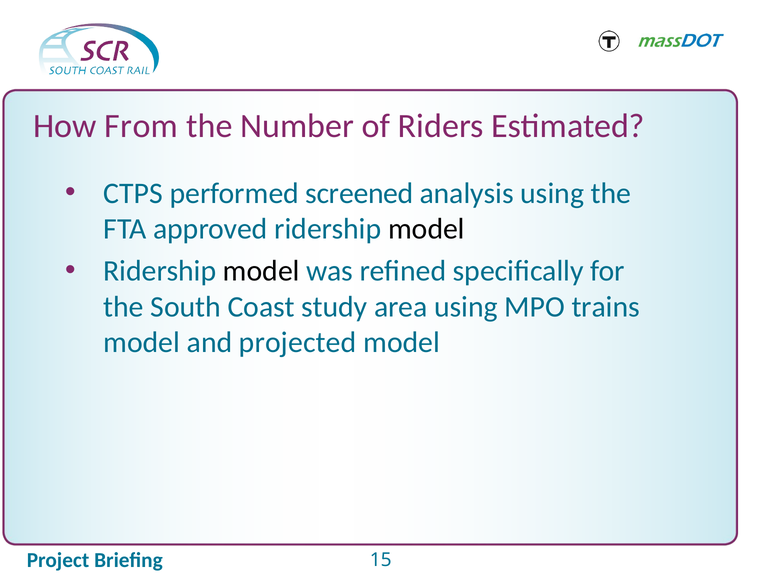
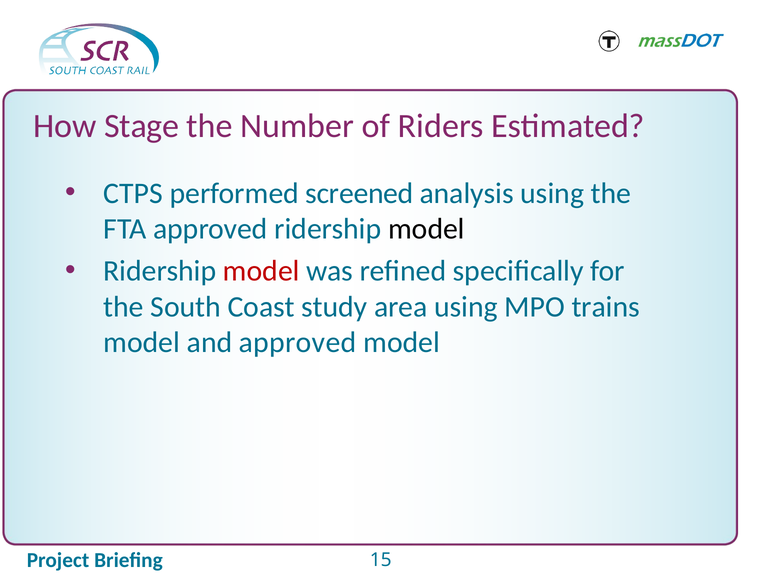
From: From -> Stage (142, 126)
model colour: black -> red (261, 271)
and projected: projected -> approved (298, 343)
